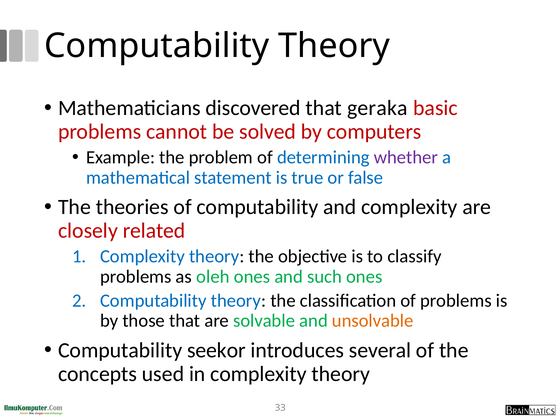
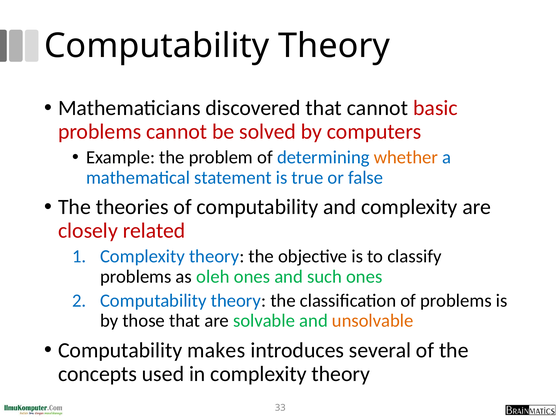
that geraka: geraka -> cannot (377, 108)
whether colour: purple -> orange (406, 157)
seekor: seekor -> makes (216, 350)
